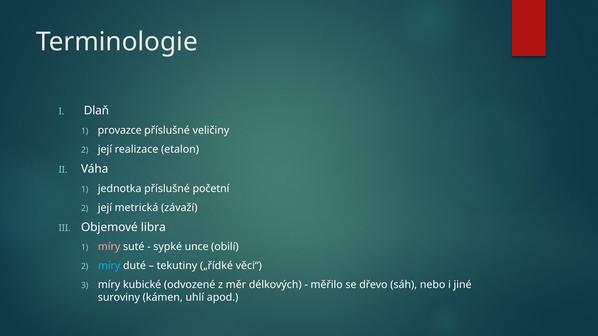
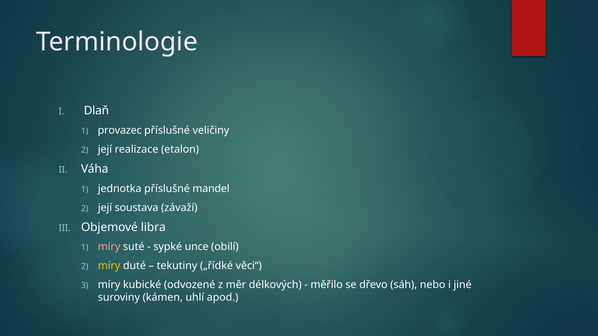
provazce: provazce -> provazec (120, 130)
početní: početní -> mandel (211, 189)
metrická: metrická -> soustava (137, 208)
míry colour: light blue -> yellow (109, 266)
